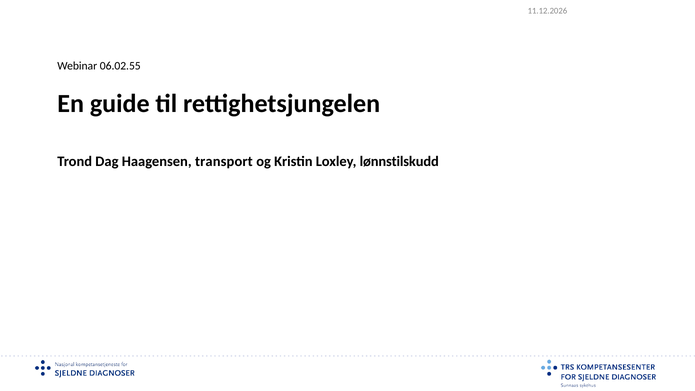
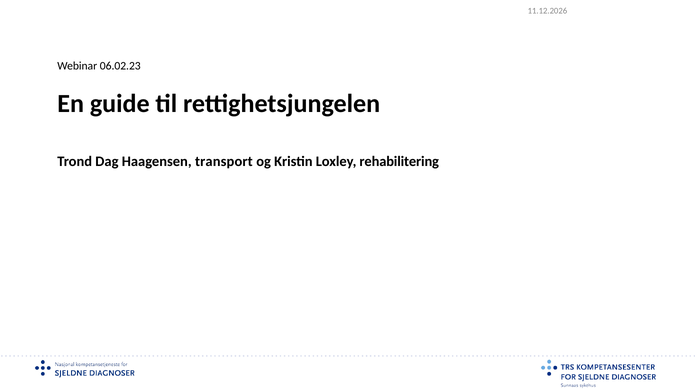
06.02.55: 06.02.55 -> 06.02.23 (120, 66)
lønnstilskudd: lønnstilskudd -> rehabilitering (399, 161)
